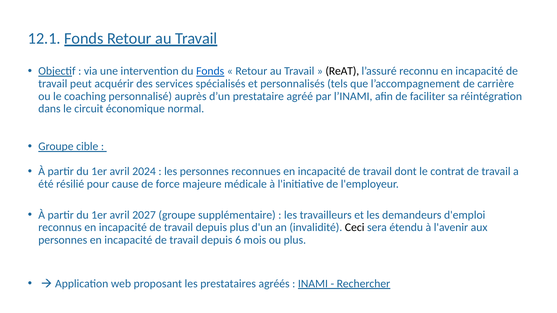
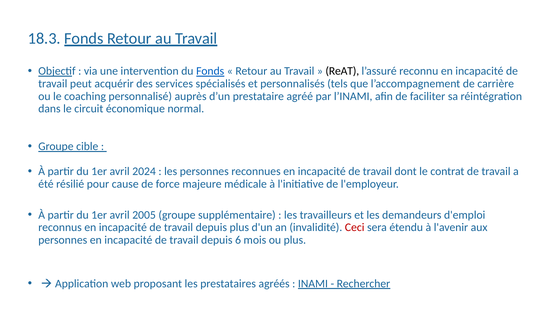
12.1: 12.1 -> 18.3 (44, 39)
2027: 2027 -> 2005 (144, 215)
Ceci colour: black -> red (355, 228)
